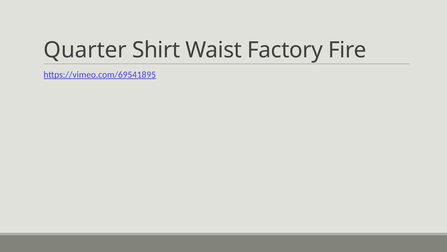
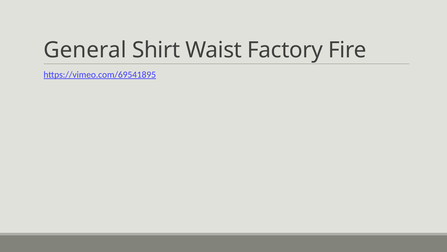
Quarter: Quarter -> General (85, 50)
